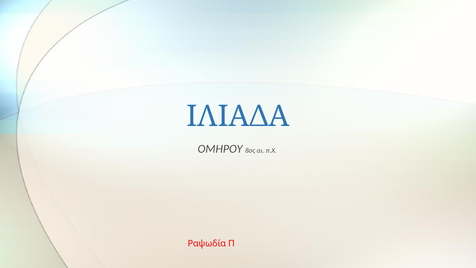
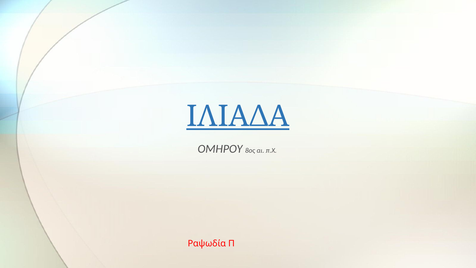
ΙΛΙΑΔΑ underline: none -> present (238, 116)
